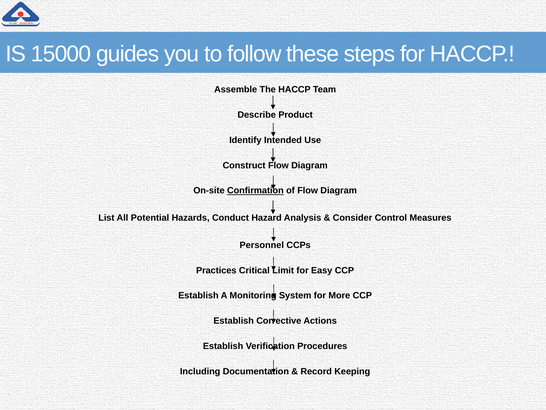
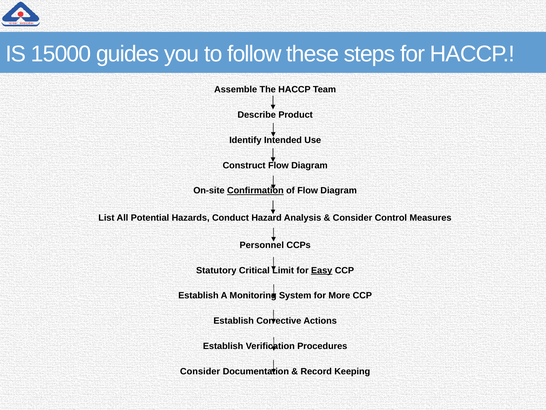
Practices: Practices -> Statutory (216, 270)
Easy underline: none -> present (322, 270)
Including: Including -> Consider (200, 371)
